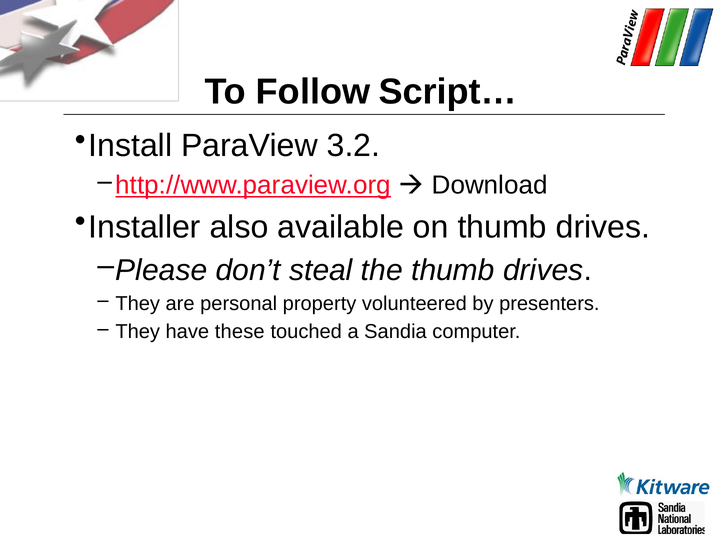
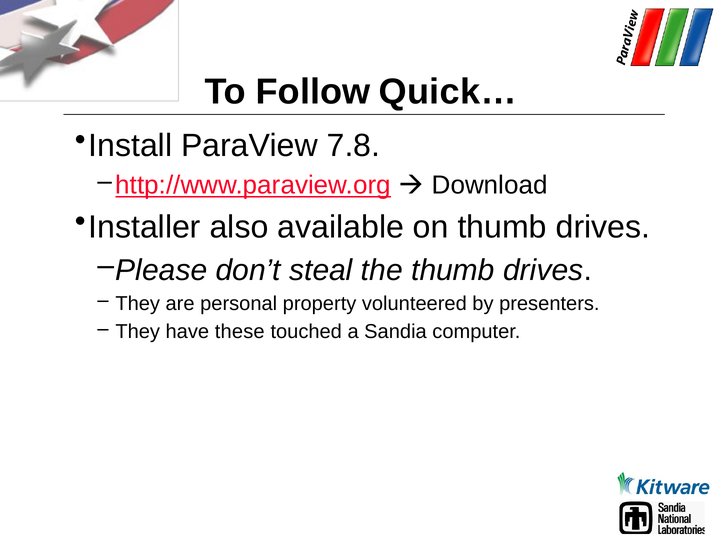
Script…: Script… -> Quick… (448, 92)
3.2: 3.2 -> 7.8 (353, 145)
